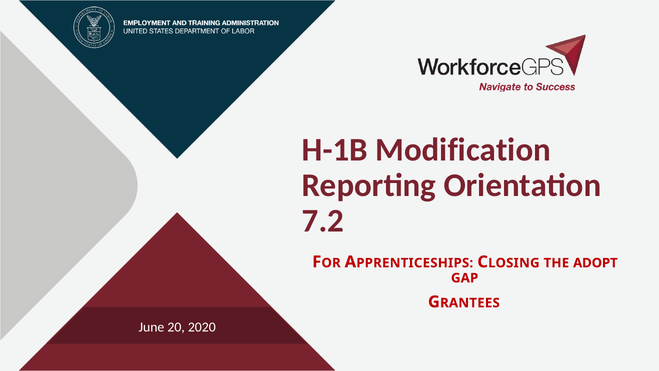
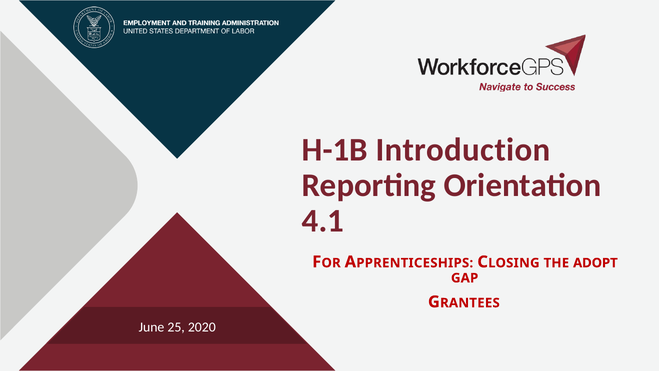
Modification: Modification -> Introduction (463, 150)
7.2: 7.2 -> 4.1 (323, 221)
20: 20 -> 25 (176, 327)
